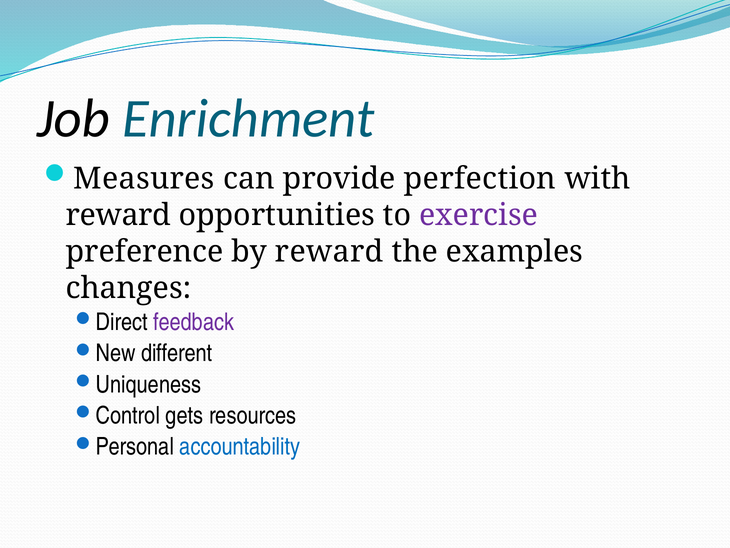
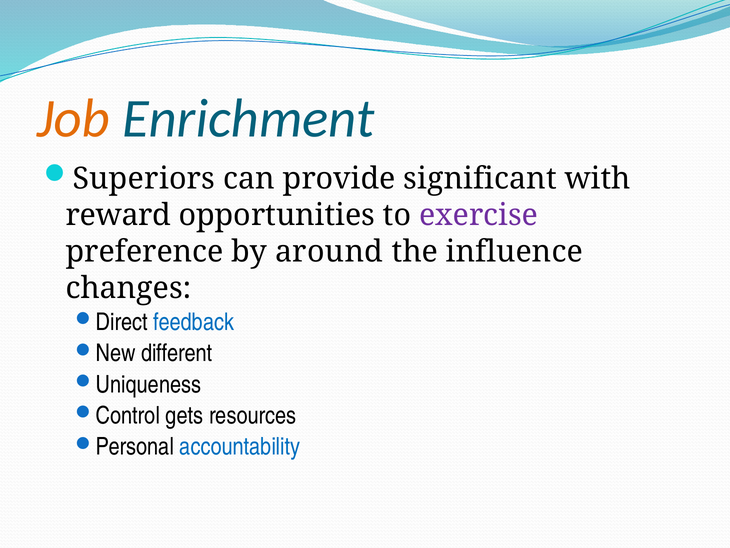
Job colour: black -> orange (73, 118)
Measures: Measures -> Superiors (144, 179)
perfection: perfection -> significant (480, 179)
by reward: reward -> around (329, 252)
examples: examples -> influence (514, 252)
feedback colour: purple -> blue (194, 322)
